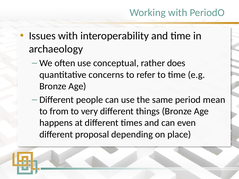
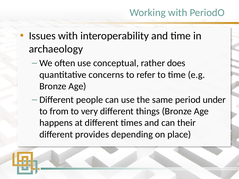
mean: mean -> under (214, 100)
even: even -> their (186, 123)
proposal: proposal -> provides (92, 135)
